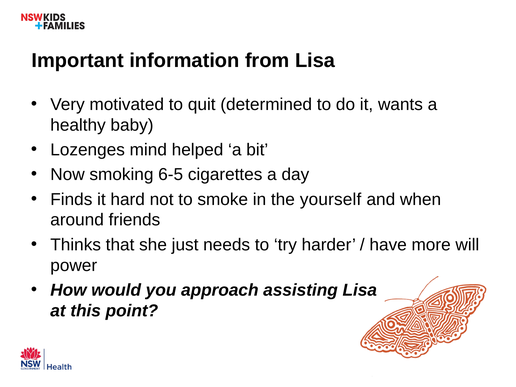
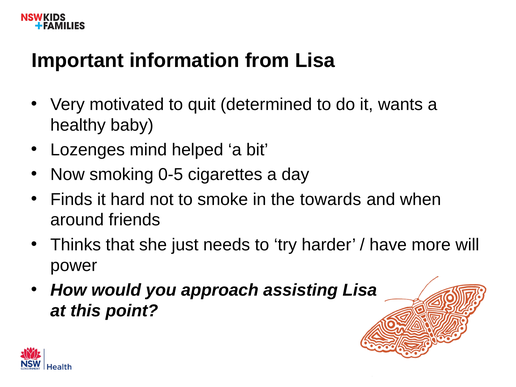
6-5: 6-5 -> 0-5 (171, 175)
yourself: yourself -> towards (331, 199)
